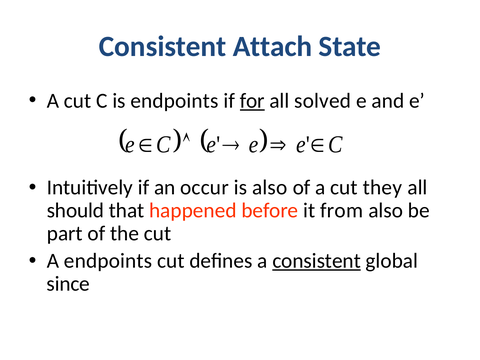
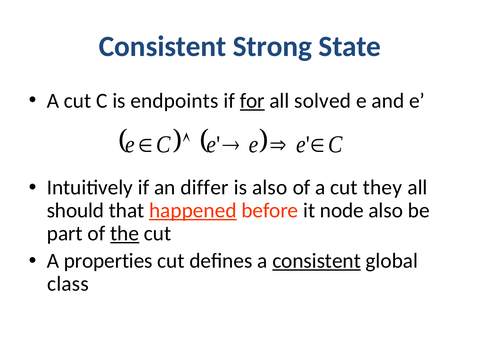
Attach: Attach -> Strong (272, 46)
occur: occur -> differ (204, 187)
happened underline: none -> present (193, 210)
from: from -> node (342, 210)
the underline: none -> present (125, 234)
A endpoints: endpoints -> properties (108, 261)
since: since -> class (68, 284)
